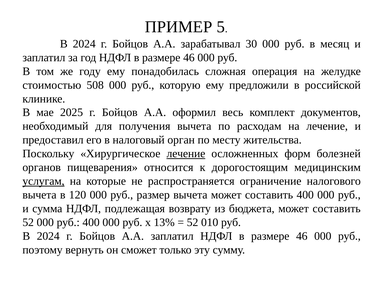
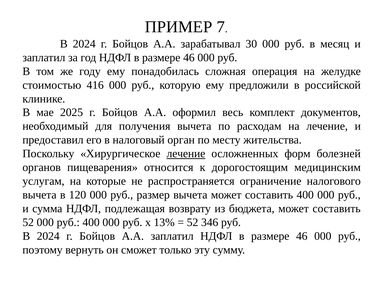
5: 5 -> 7 (221, 27)
508: 508 -> 416 (95, 85)
услугам underline: present -> none (43, 181)
010: 010 -> 346 (210, 223)
